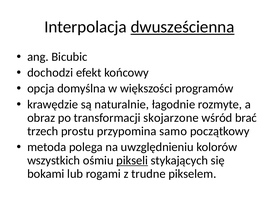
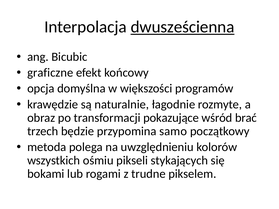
dochodzi: dochodzi -> graficzne (50, 73)
skojarzone: skojarzone -> pokazujące (171, 118)
prostu: prostu -> będzie (78, 131)
pikseli underline: present -> none (132, 161)
